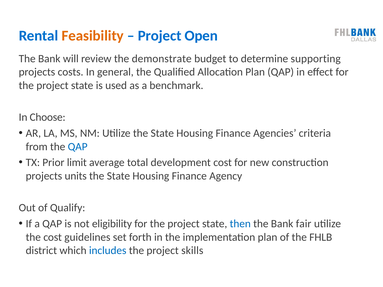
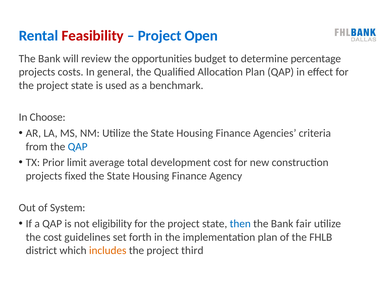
Feasibility colour: orange -> red (93, 36)
demonstrate: demonstrate -> opportunities (162, 59)
supporting: supporting -> percentage (316, 59)
units: units -> fixed (76, 176)
Qualify: Qualify -> System (68, 208)
includes colour: blue -> orange (108, 251)
skills: skills -> third (192, 251)
